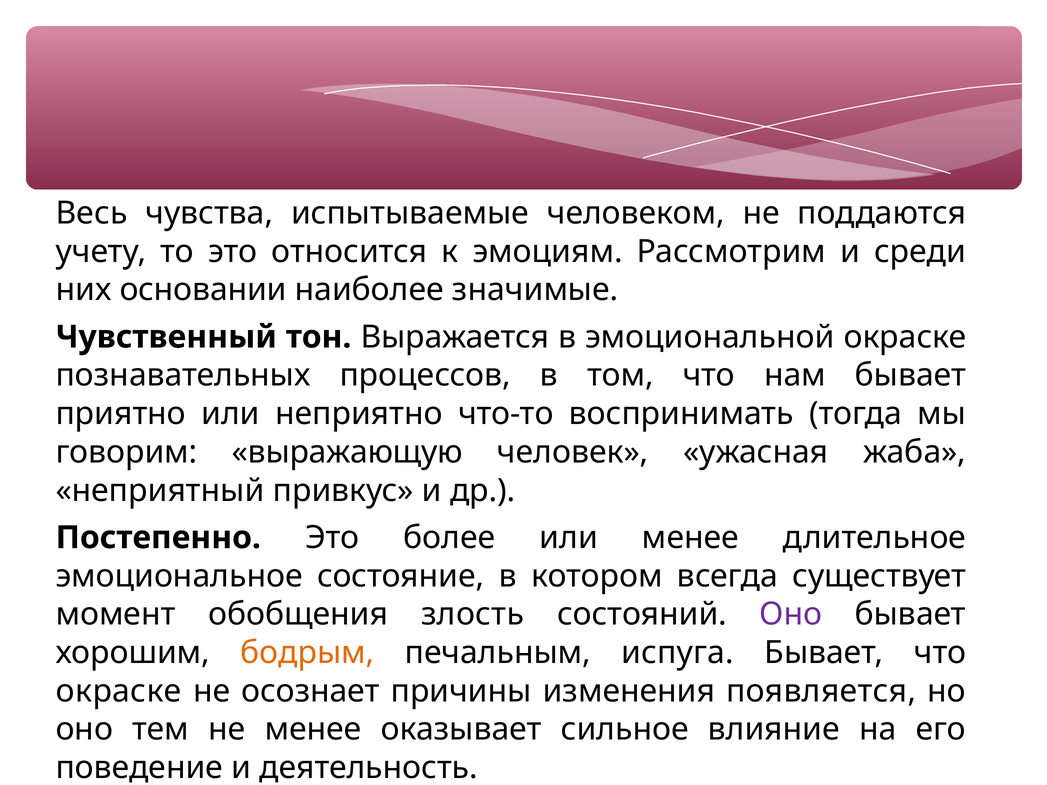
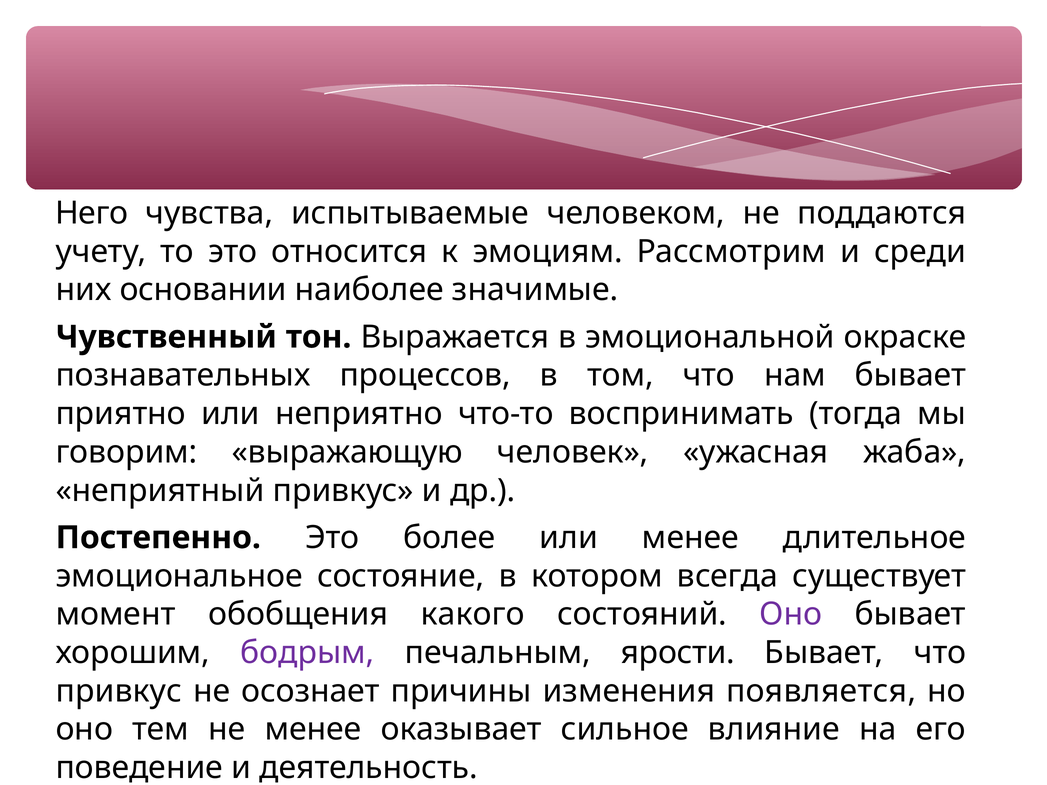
Весь: Весь -> Него (92, 213)
злость: злость -> какого (473, 615)
бодрым colour: orange -> purple (307, 653)
испуга: испуга -> ярости (678, 653)
окраске: окраске -> привкус (119, 691)
